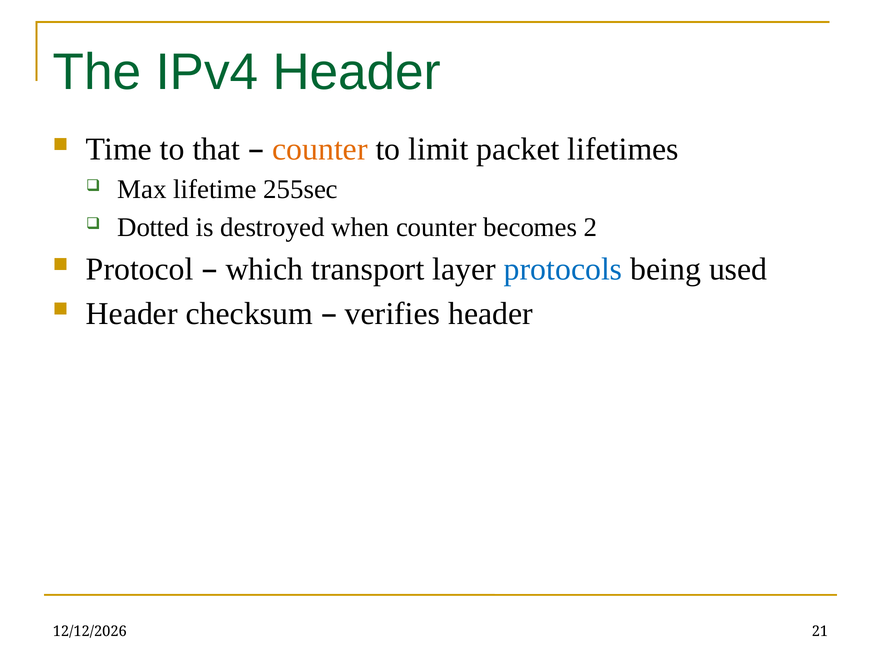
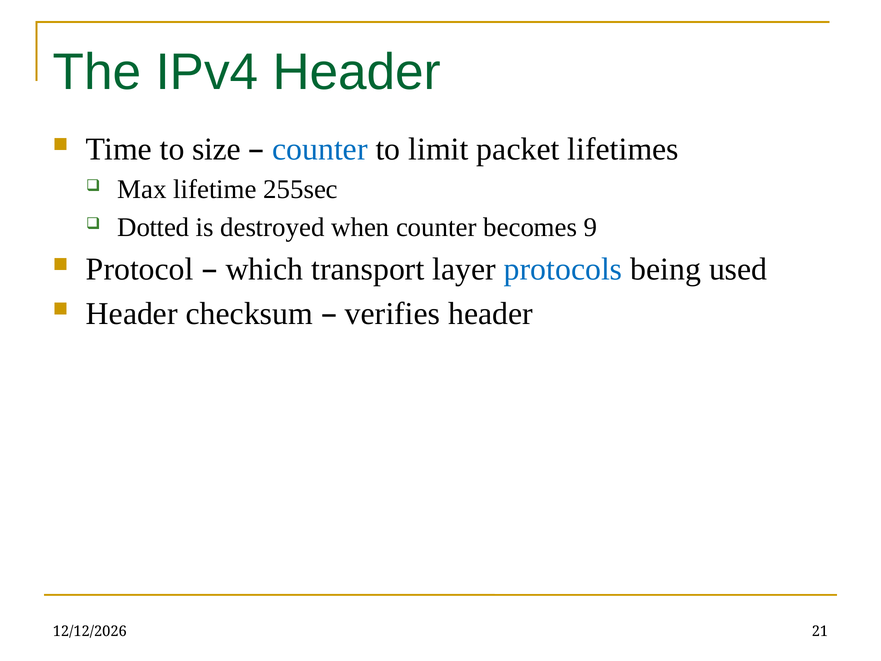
that: that -> size (217, 149)
counter colour: orange -> blue (320, 149)
2: 2 -> 9 (591, 227)
